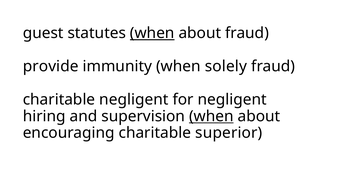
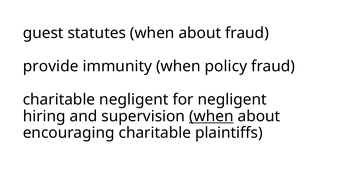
when underline: present -> none (152, 33)
solely: solely -> policy (226, 67)
superior: superior -> plaintiffs (229, 133)
